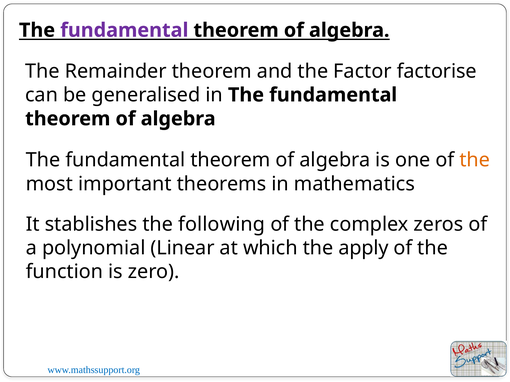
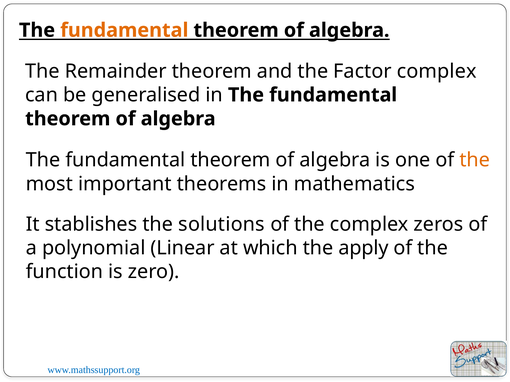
fundamental colour: purple -> orange (124, 30)
Factor factorise: factorise -> complex (437, 71)
following: following -> solutions (222, 224)
